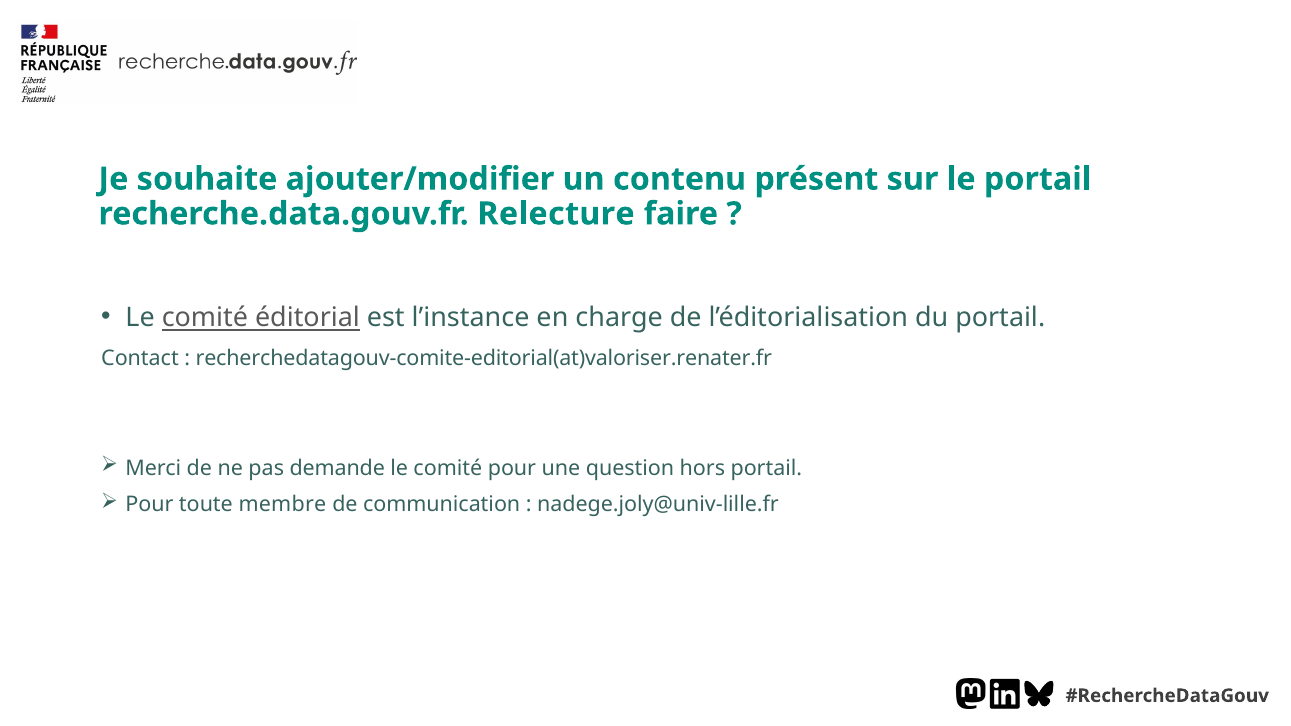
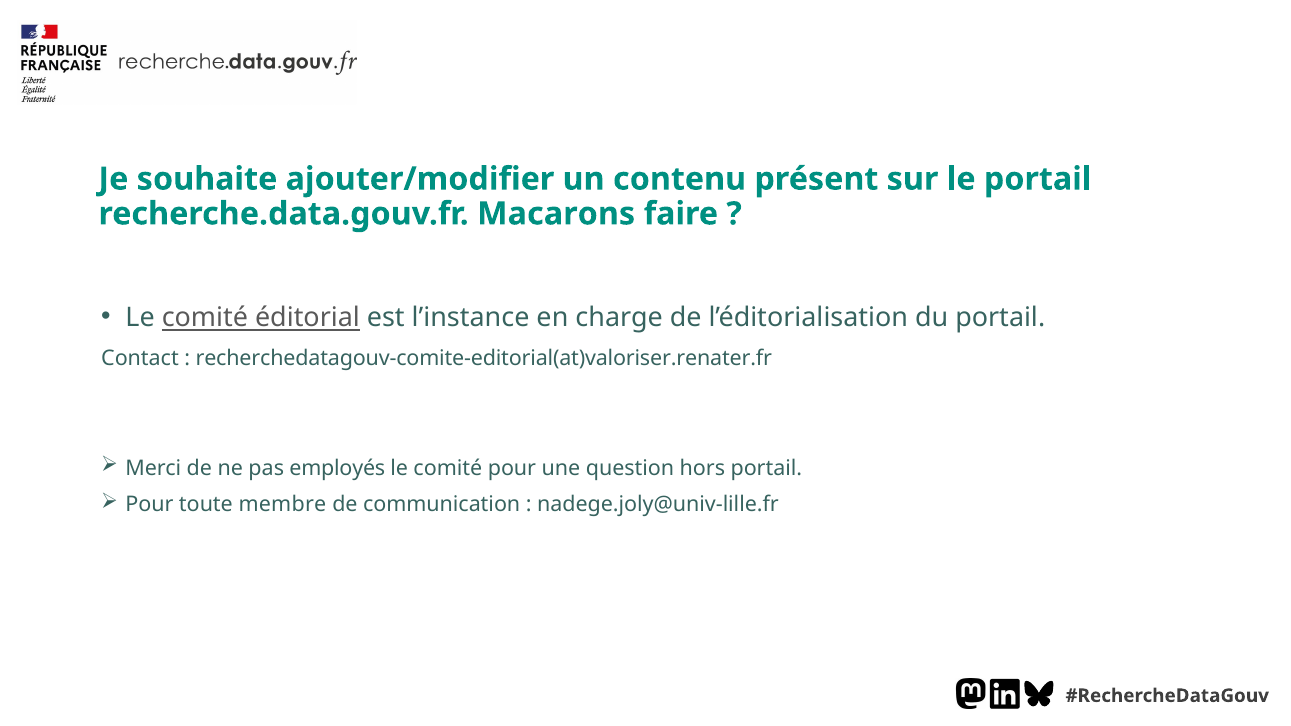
Relecture: Relecture -> Macarons (556, 214)
demande: demande -> employés (337, 468)
